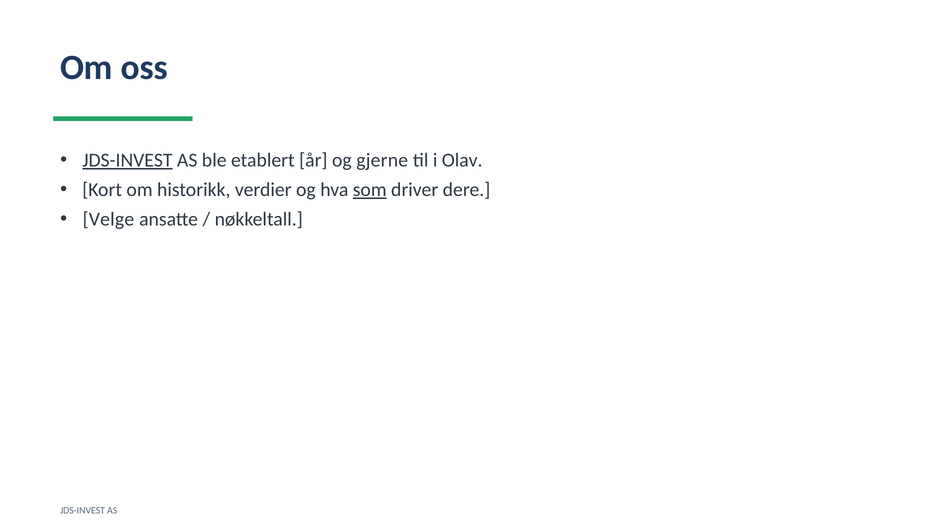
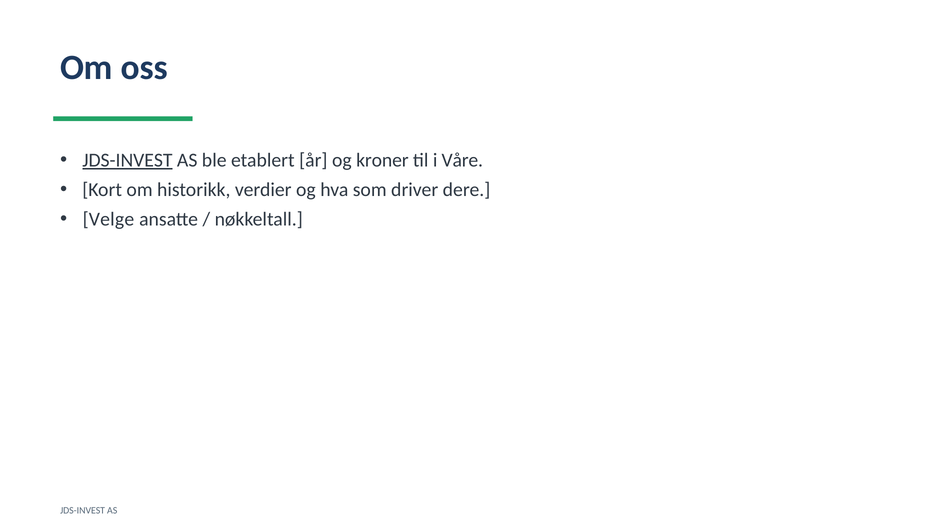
gjerne: gjerne -> kroner (382, 160)
Olav: Olav -> Våre (462, 160)
som underline: present -> none (370, 190)
